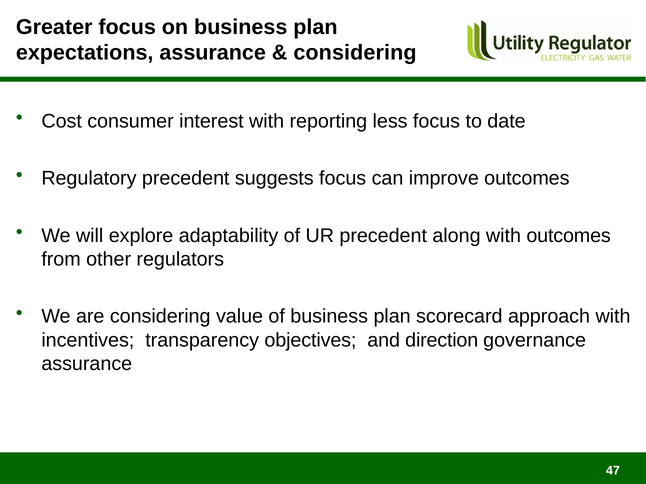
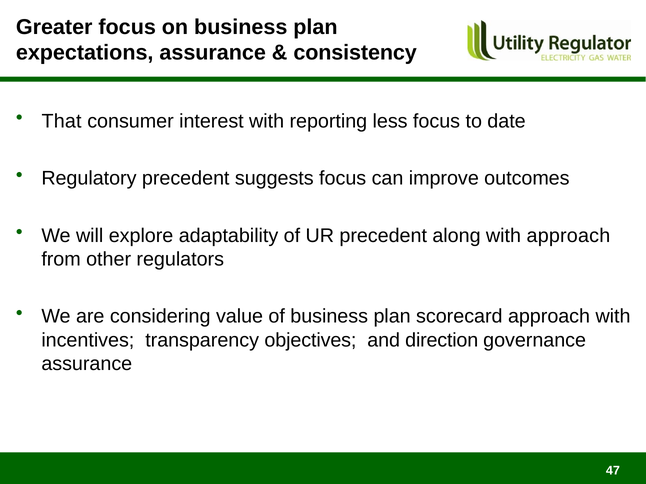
considering: considering -> consistency (355, 53)
Cost: Cost -> That (62, 121)
with outcomes: outcomes -> approach (568, 236)
